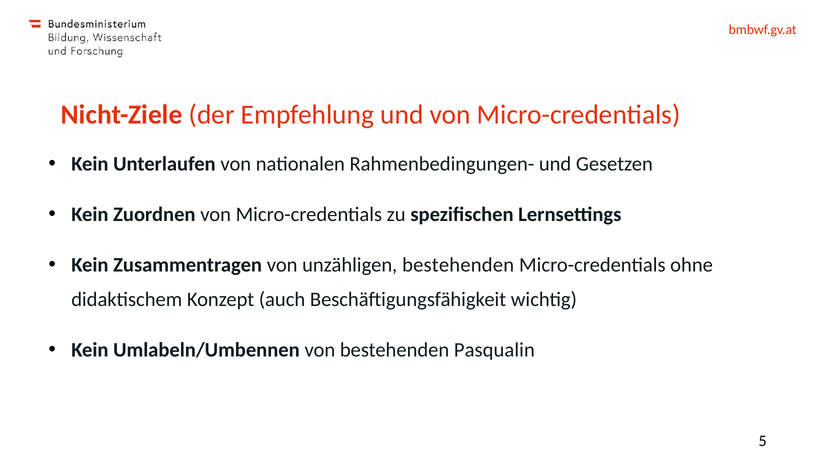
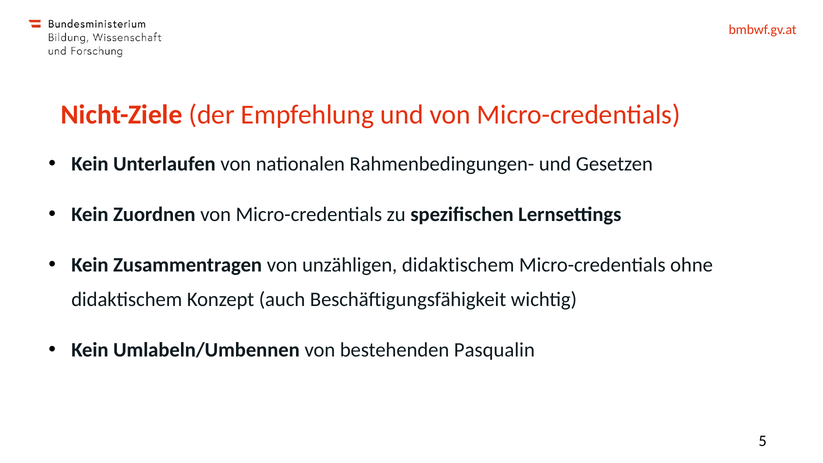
unzähligen bestehenden: bestehenden -> didaktischem (458, 265)
